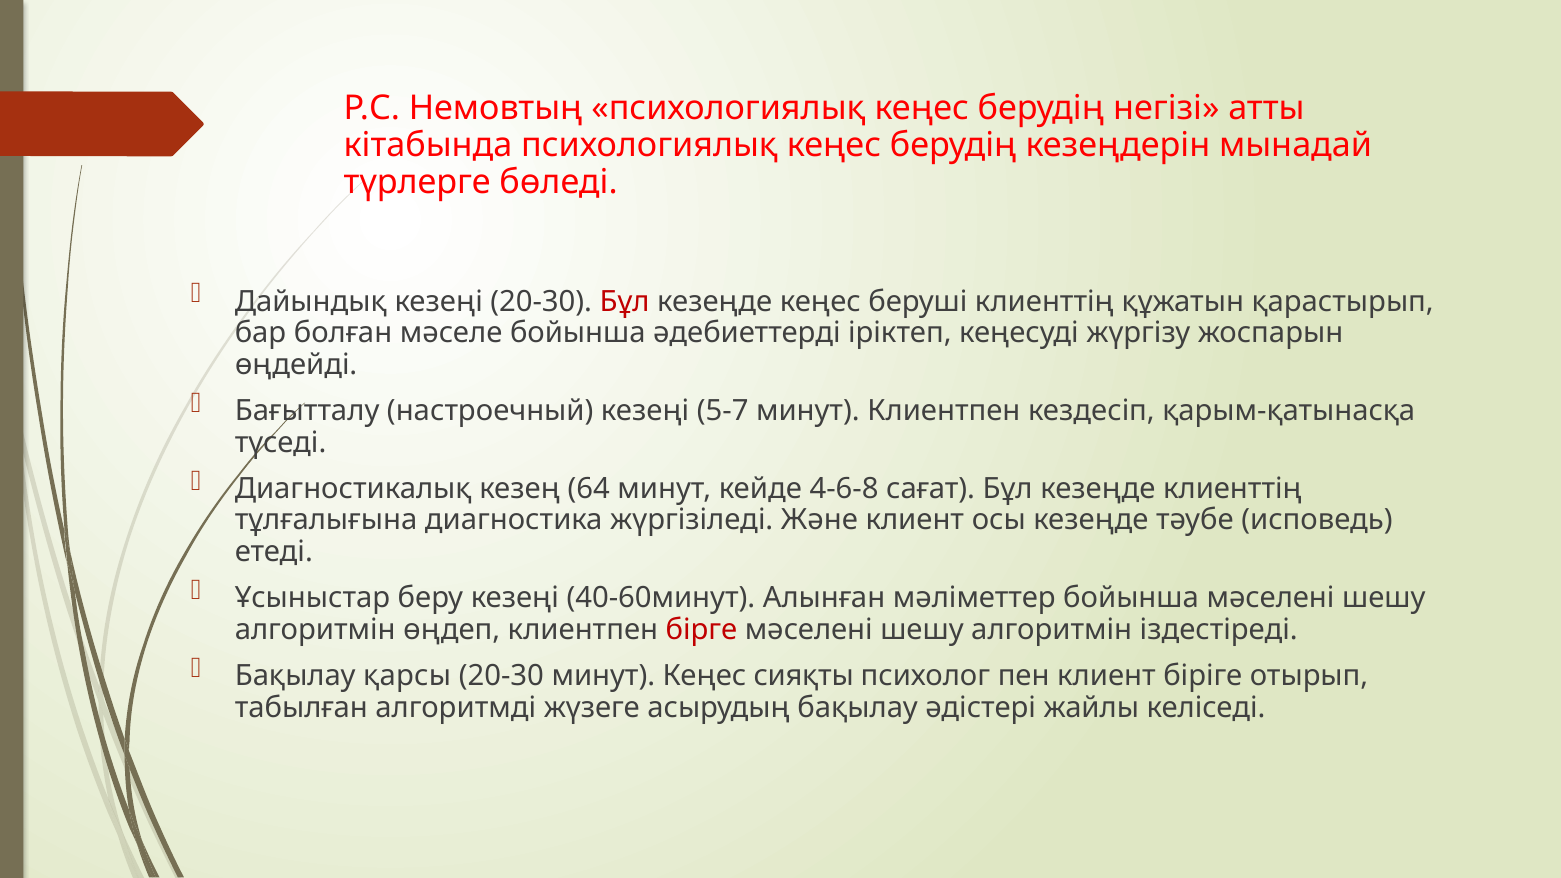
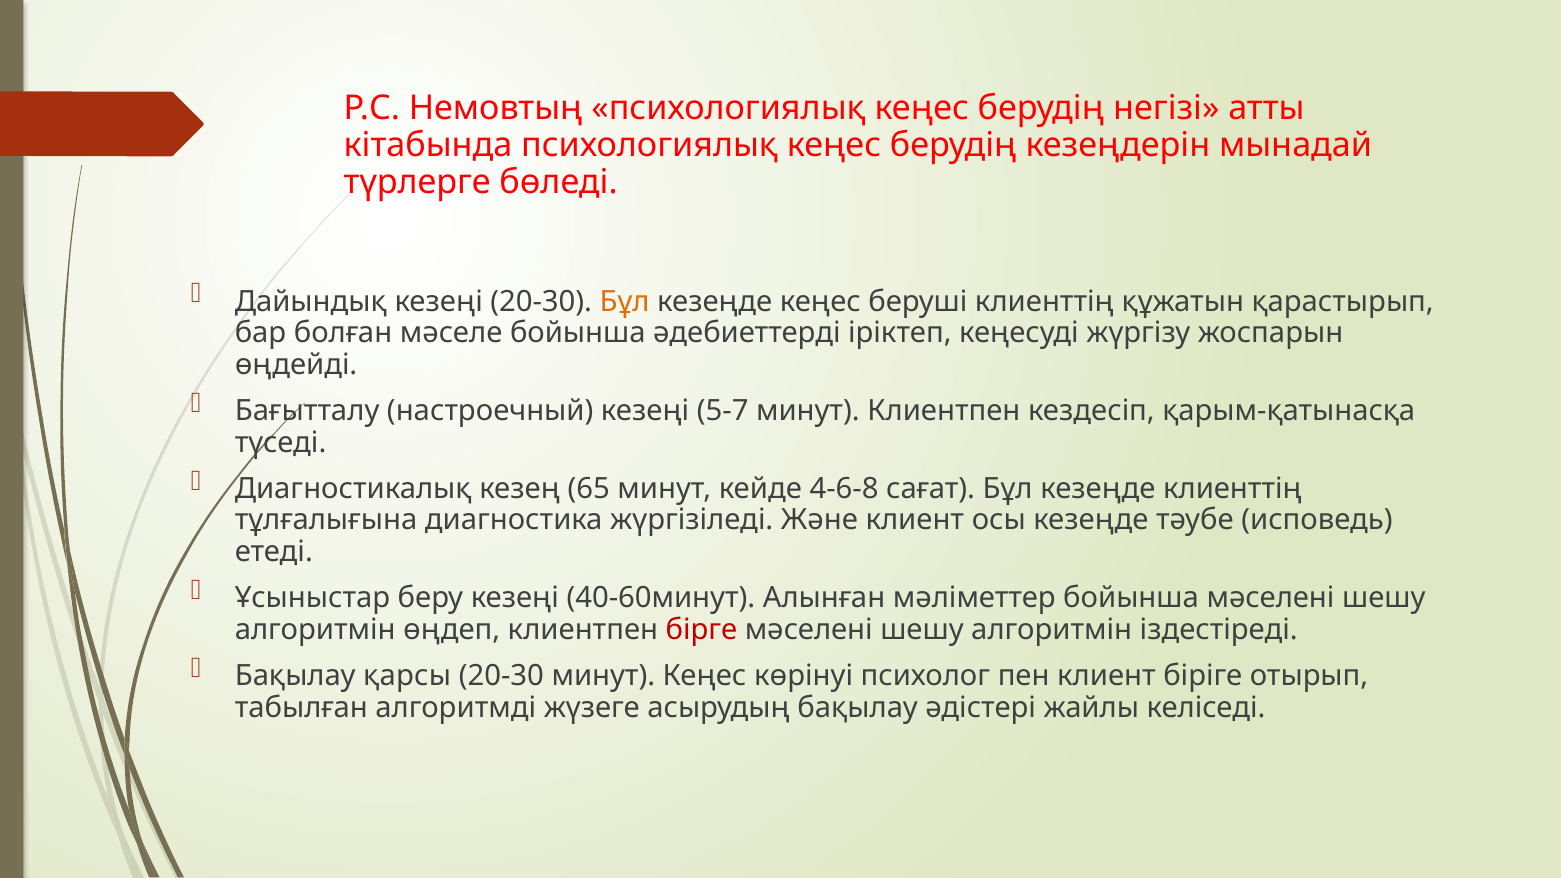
Бұл colour: red -> orange (625, 301)
64: 64 -> 65 (589, 489)
сияқты: сияқты -> көрінуі (804, 676)
